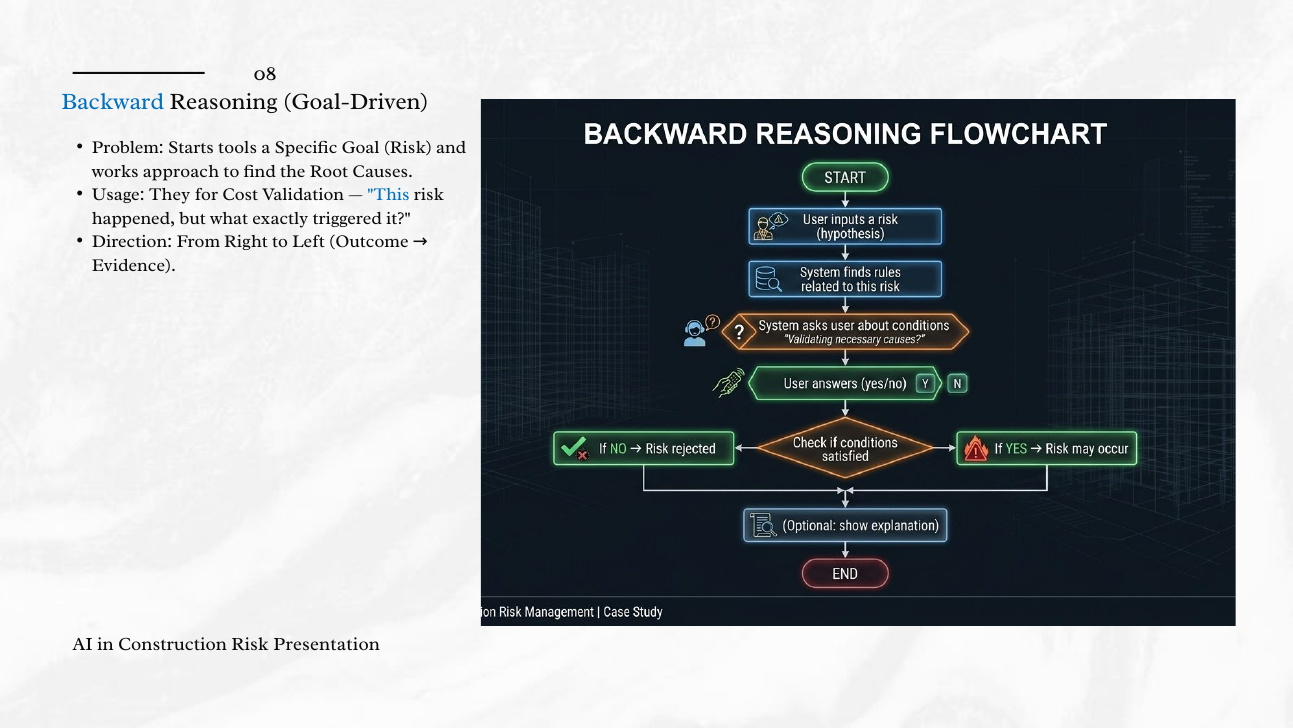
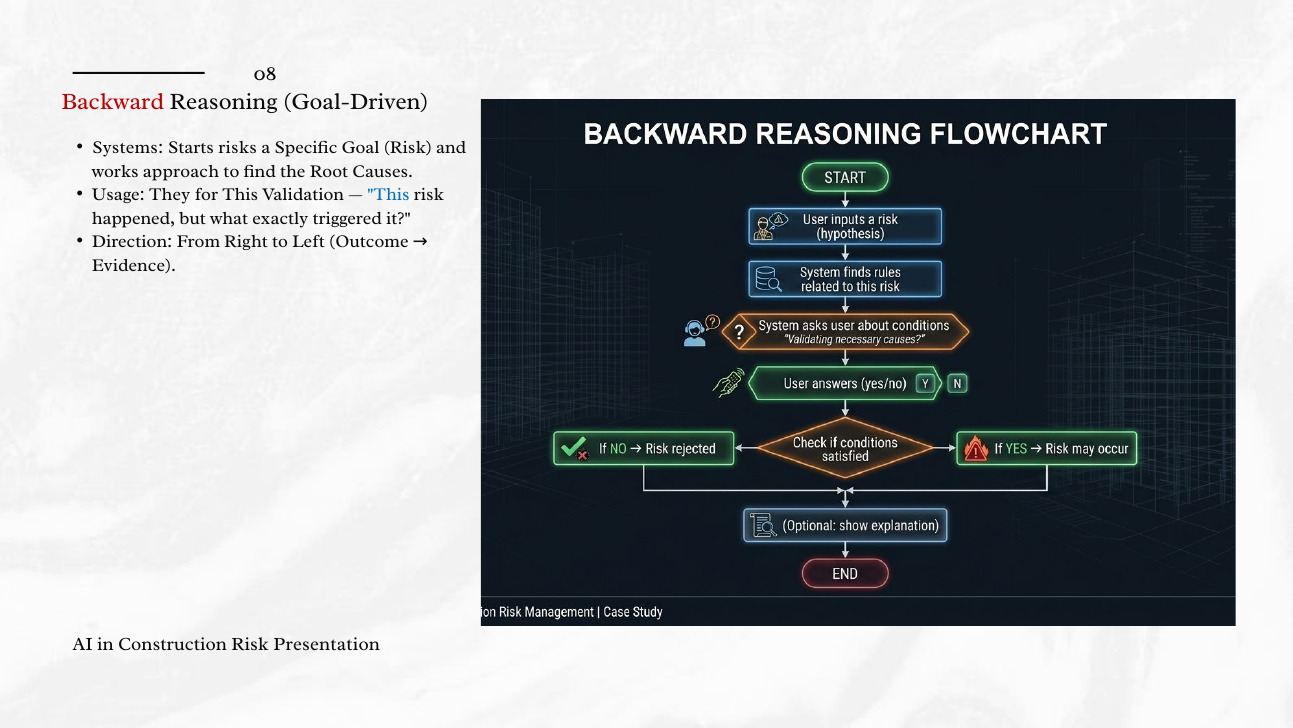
Backward colour: blue -> red (113, 102)
Problem: Problem -> Systems (128, 148)
tools: tools -> risks (238, 148)
for Cost: Cost -> This (240, 195)
